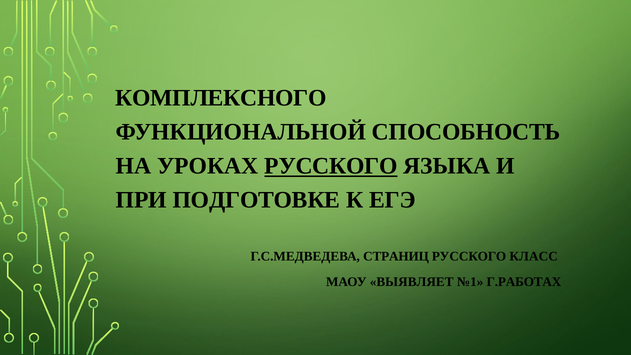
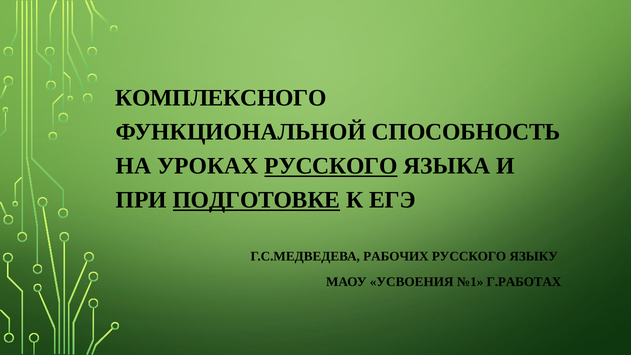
ПОДГОТОВКЕ underline: none -> present (256, 200)
СТРАНИЦ: СТРАНИЦ -> РАБОЧИХ (396, 257)
КЛАСС: КЛАСС -> ЯЗЫКУ (534, 257)
ВЫЯВЛЯЕТ: ВЫЯВЛЯЕТ -> УСВОЕНИЯ (412, 282)
